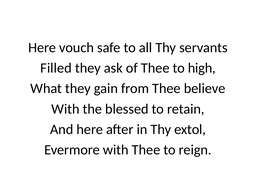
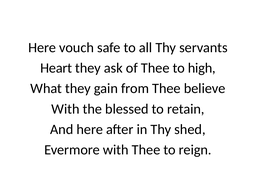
Filled: Filled -> Heart (56, 68)
extol: extol -> shed (190, 129)
